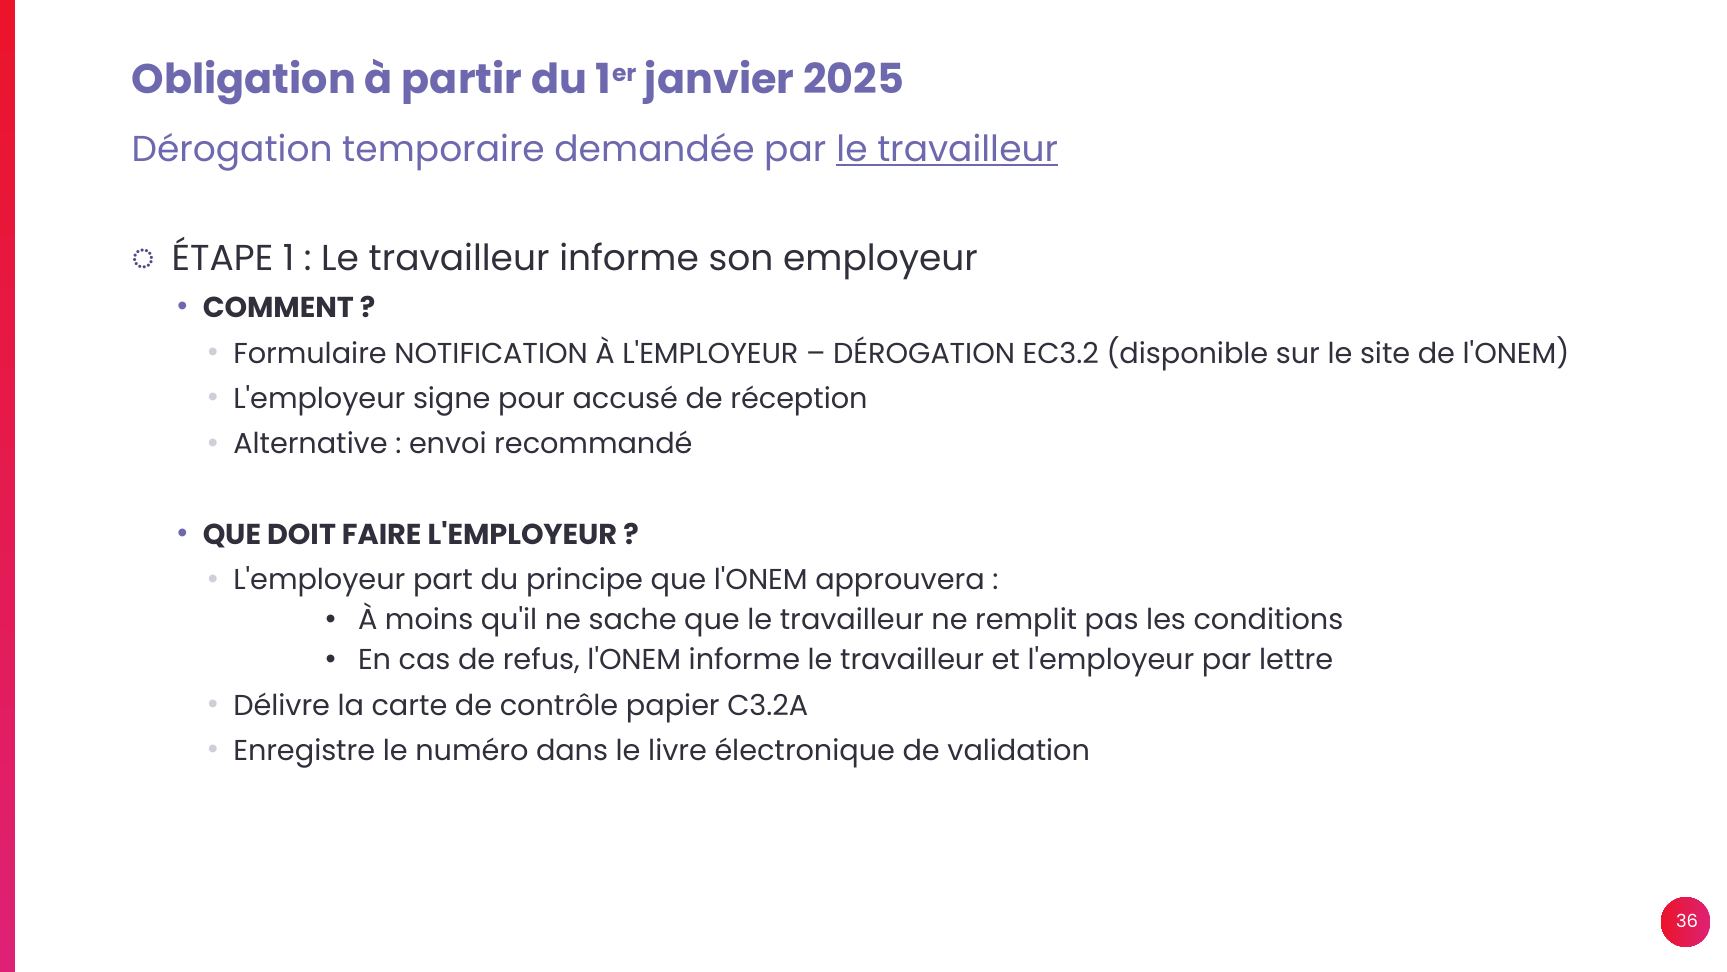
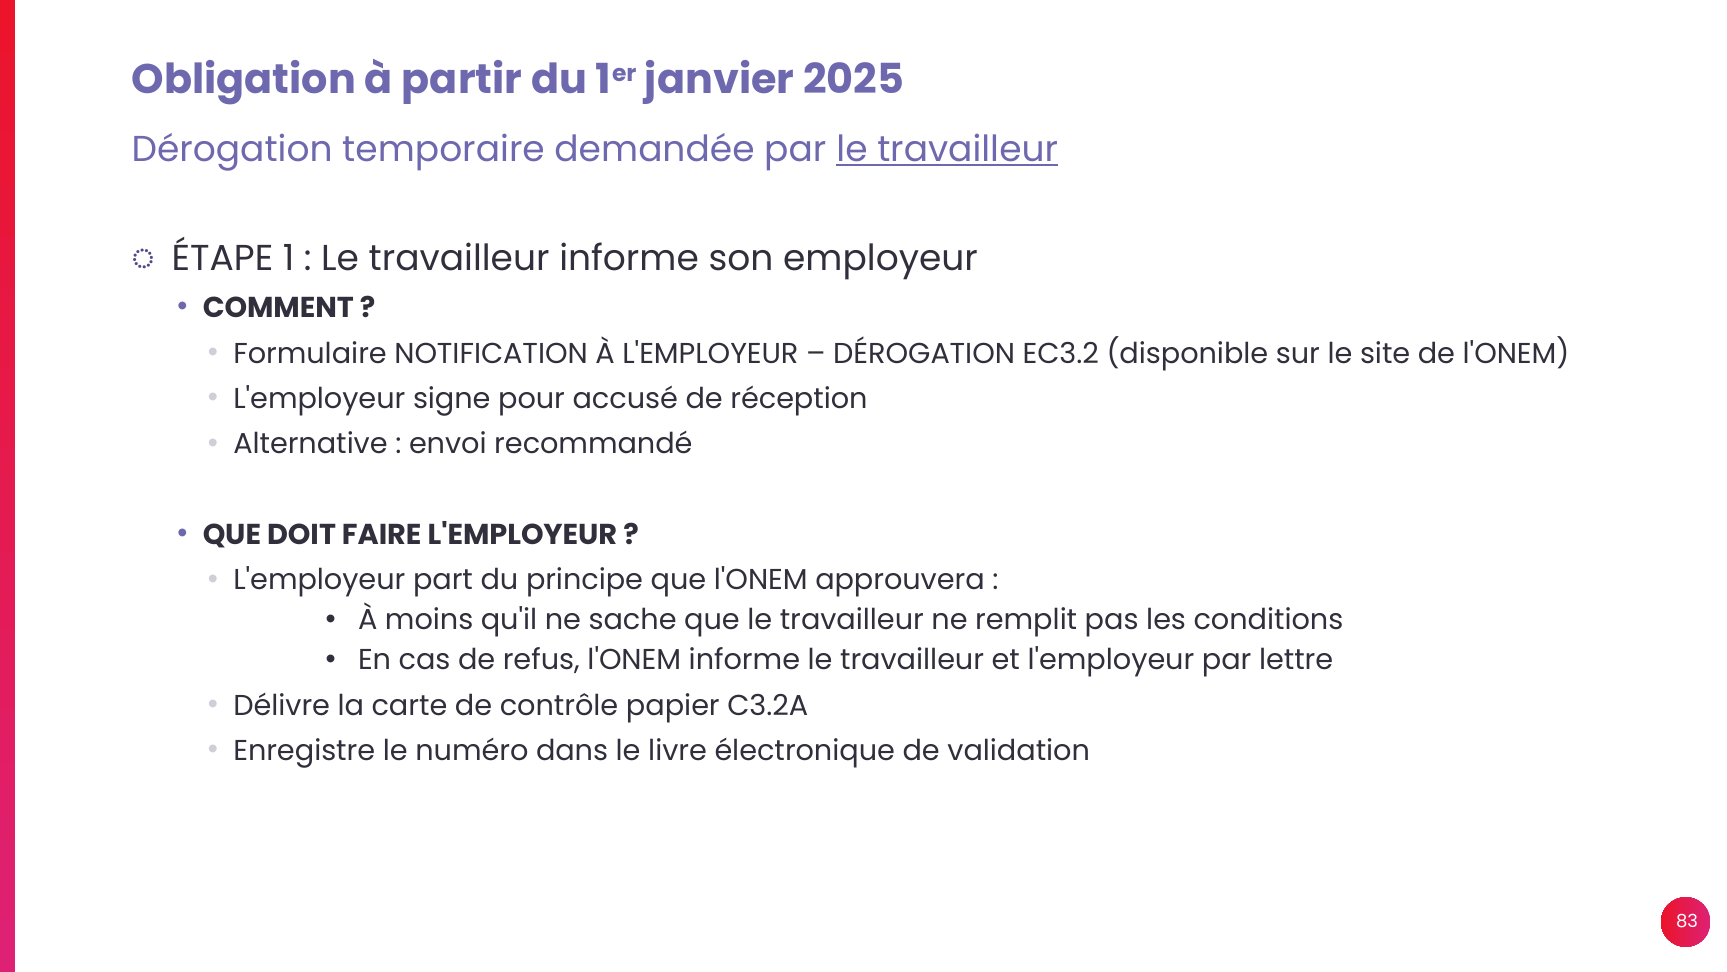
36: 36 -> 83 (1687, 921)
